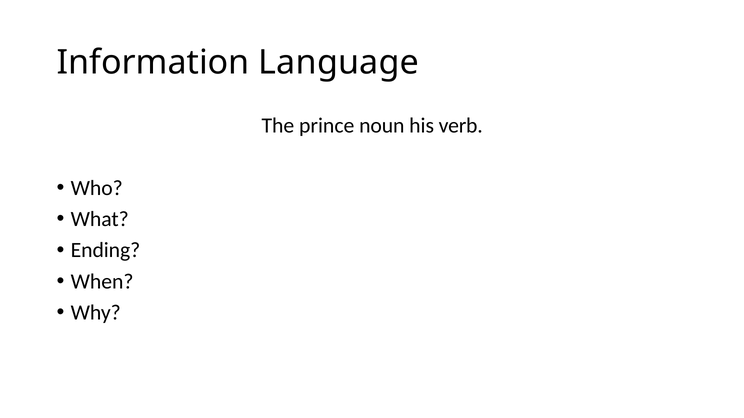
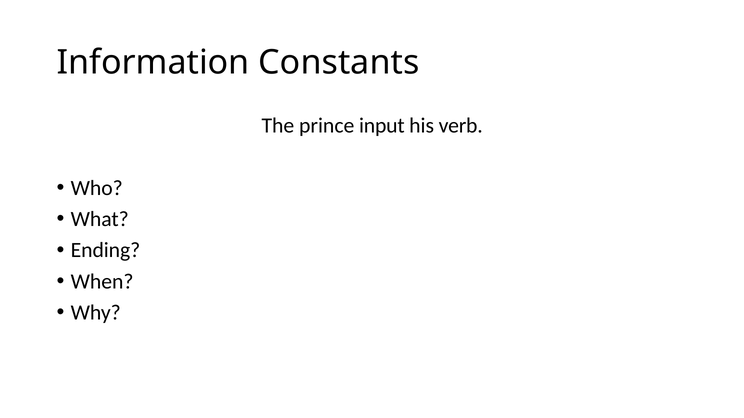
Language: Language -> Constants (339, 62)
noun: noun -> input (382, 126)
